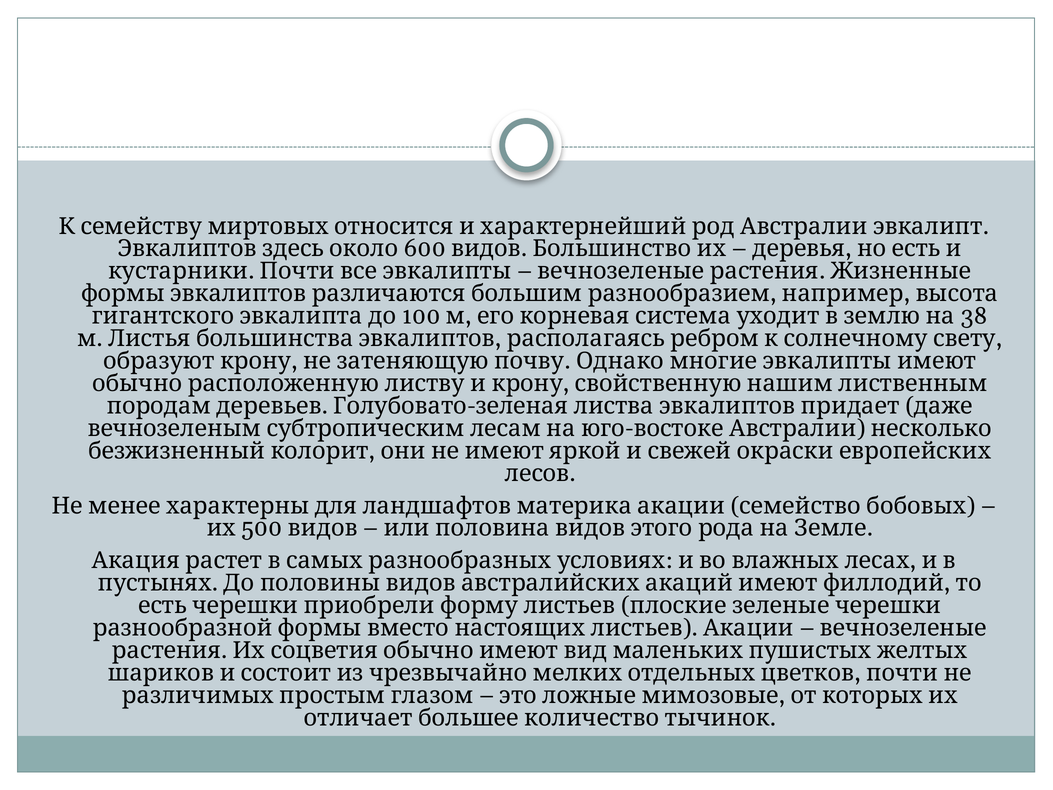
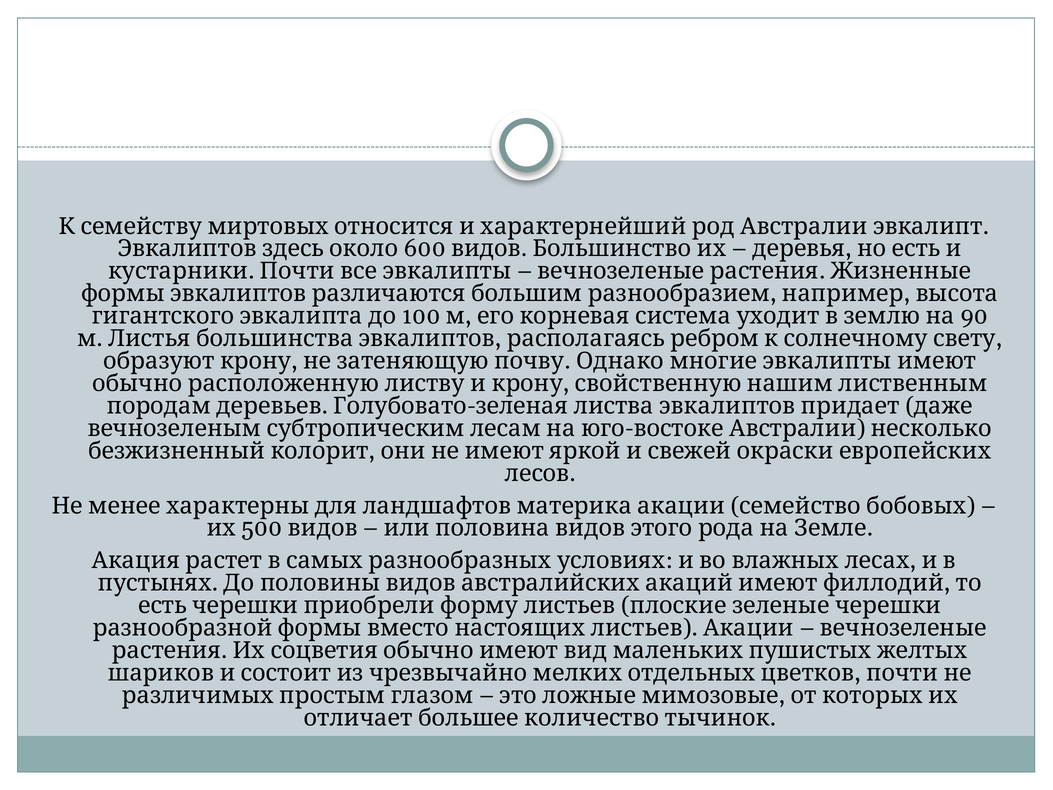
38: 38 -> 90 (974, 316)
